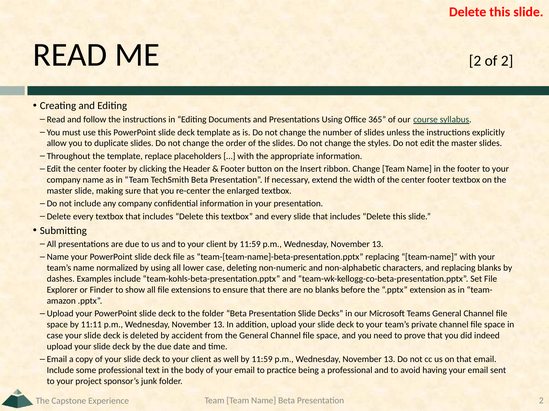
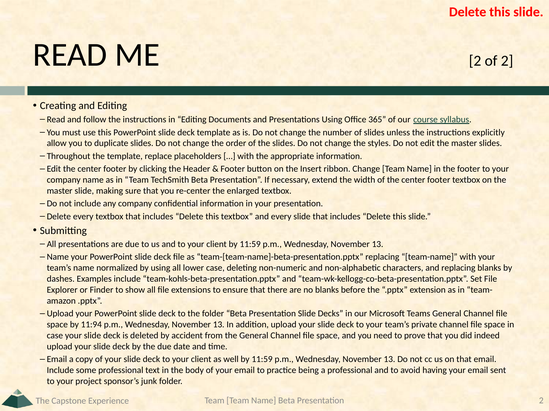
11:11: 11:11 -> 11:94 (91, 325)
